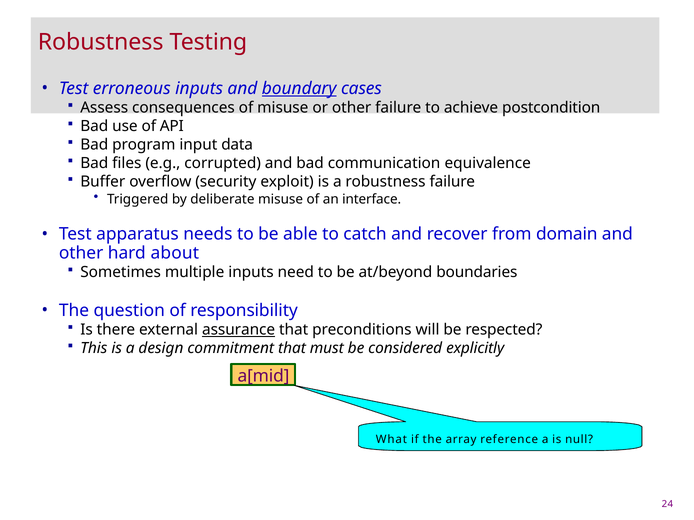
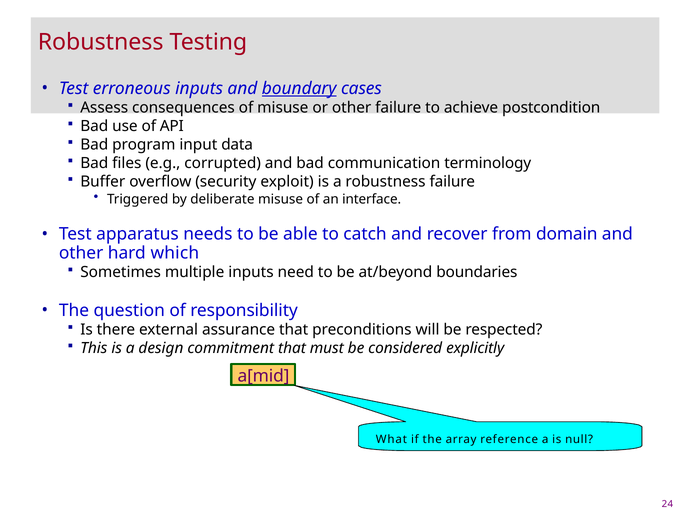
equivalence: equivalence -> terminology (488, 163)
about: about -> which (175, 253)
assurance underline: present -> none (239, 330)
